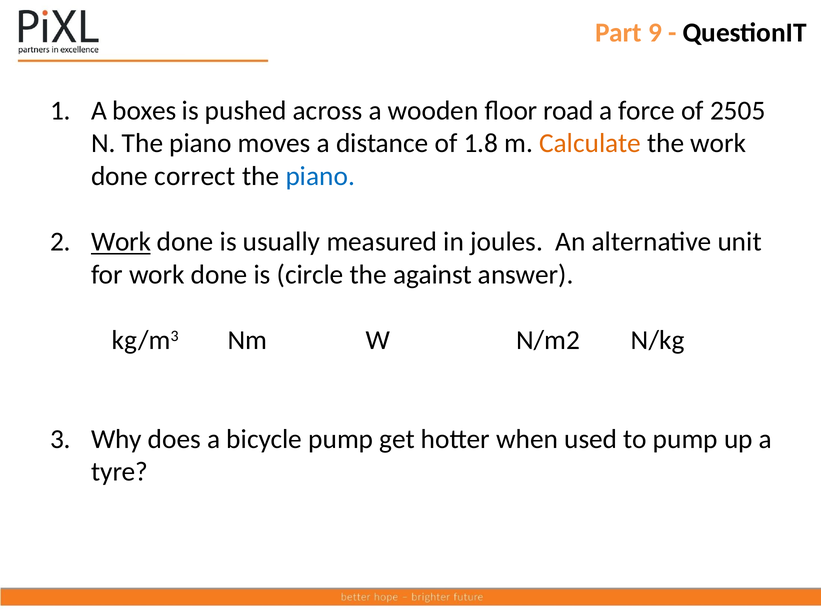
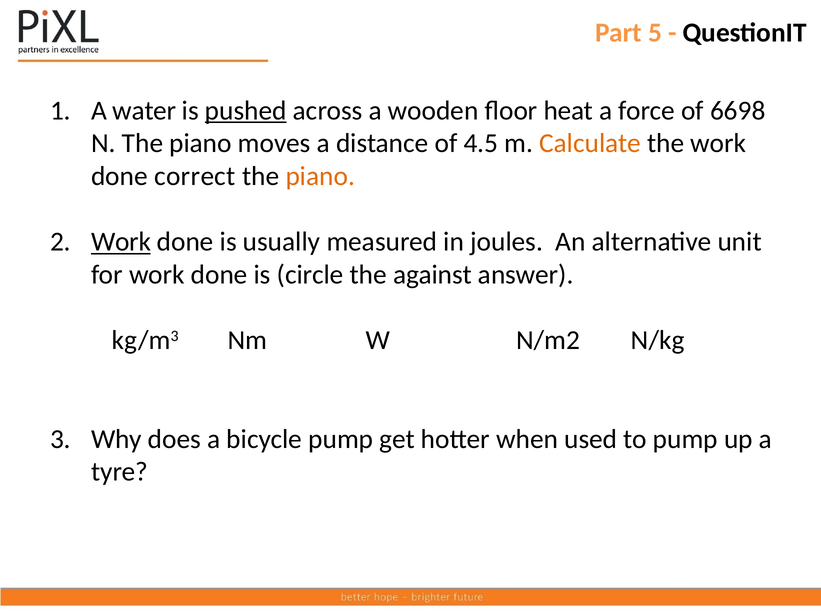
9: 9 -> 5 (655, 33)
boxes: boxes -> water (144, 110)
pushed underline: none -> present (246, 110)
road: road -> heat (568, 110)
2505: 2505 -> 6698 (738, 110)
1.8: 1.8 -> 4.5 (481, 143)
piano colour: blue -> orange (320, 176)
